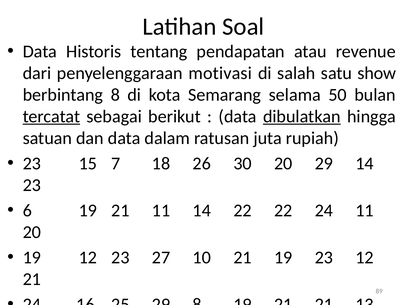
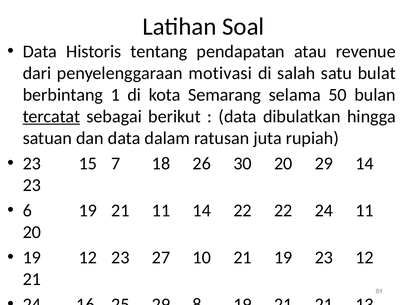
show: show -> bulat (377, 73)
berbintang 8: 8 -> 1 (115, 95)
dibulatkan underline: present -> none (302, 117)
